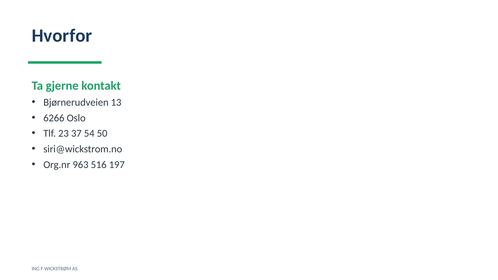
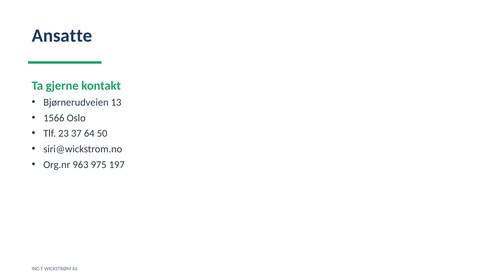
Hvorfor: Hvorfor -> Ansatte (62, 36)
6266: 6266 -> 1566 (54, 118)
54: 54 -> 64 (89, 134)
516: 516 -> 975 (99, 165)
